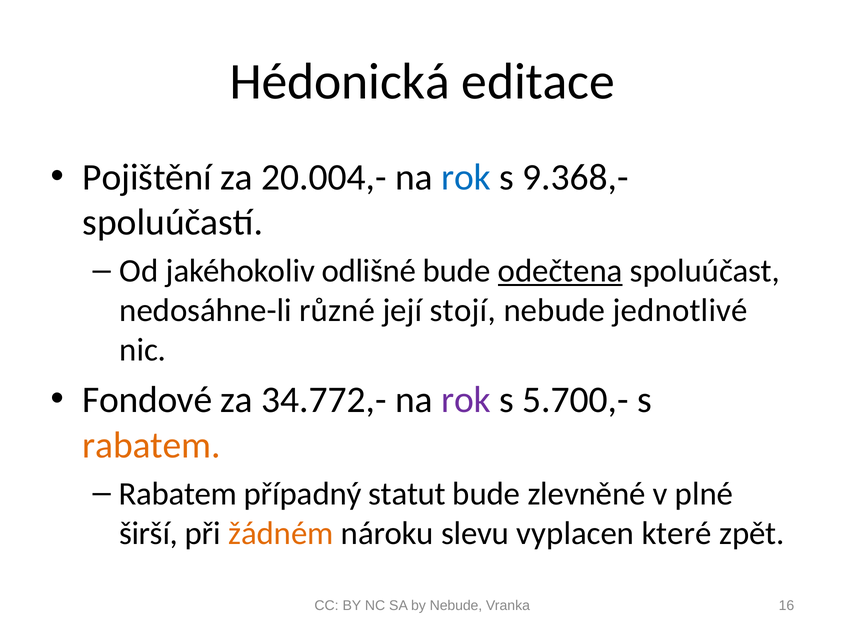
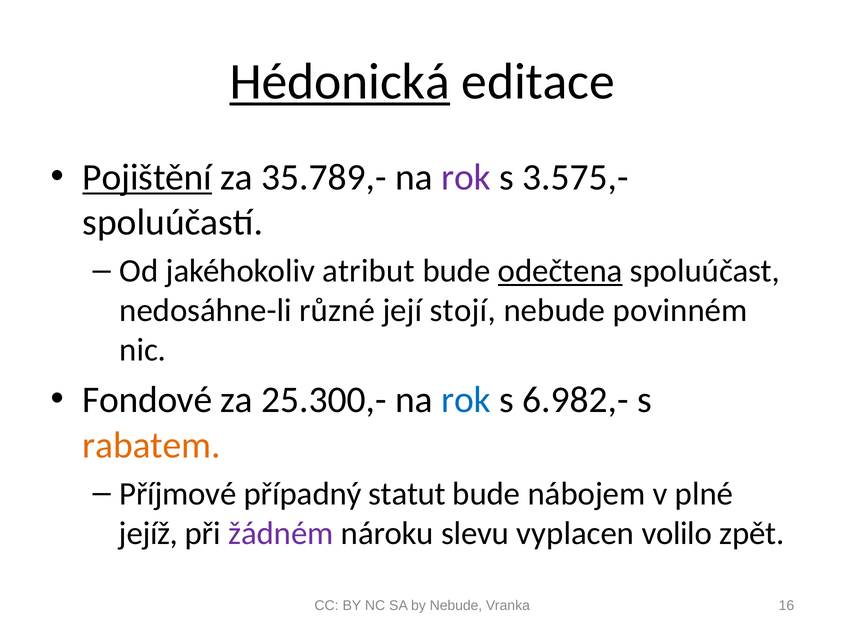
Hédonická underline: none -> present (340, 82)
Pojištění underline: none -> present (147, 177)
20.004,-: 20.004,- -> 35.789,- (324, 177)
rok colour: blue -> purple (466, 177)
9.368,-: 9.368,- -> 3.575,- (576, 177)
odlišné: odlišné -> atribut (369, 271)
jednotlivé: jednotlivé -> povinném (680, 310)
34.772,-: 34.772,- -> 25.300,- (324, 400)
rok colour: purple -> blue (466, 400)
5.700,-: 5.700,- -> 6.982,- (576, 400)
Rabatem: Rabatem -> Příjmové (178, 493)
zlevněné: zlevněné -> nábojem (587, 493)
širší: širší -> jejíž (149, 533)
žádném colour: orange -> purple (281, 533)
které: které -> volilo (677, 533)
